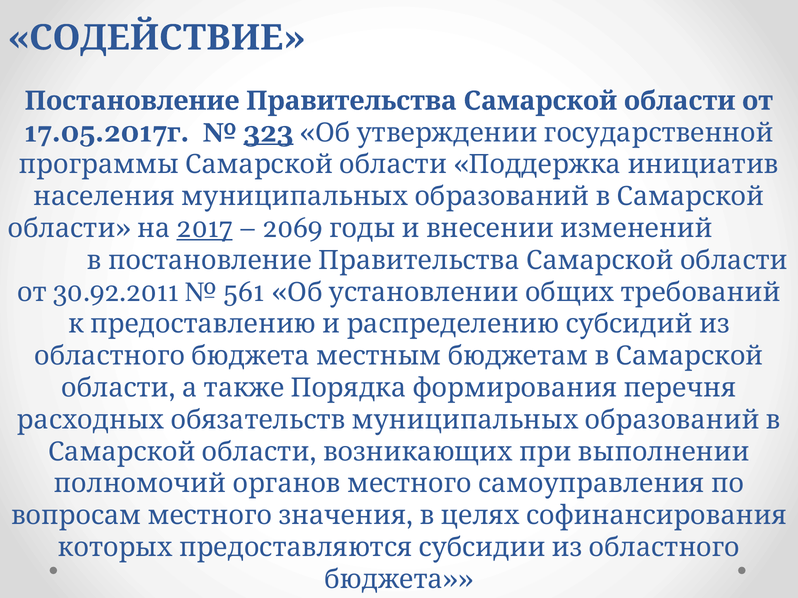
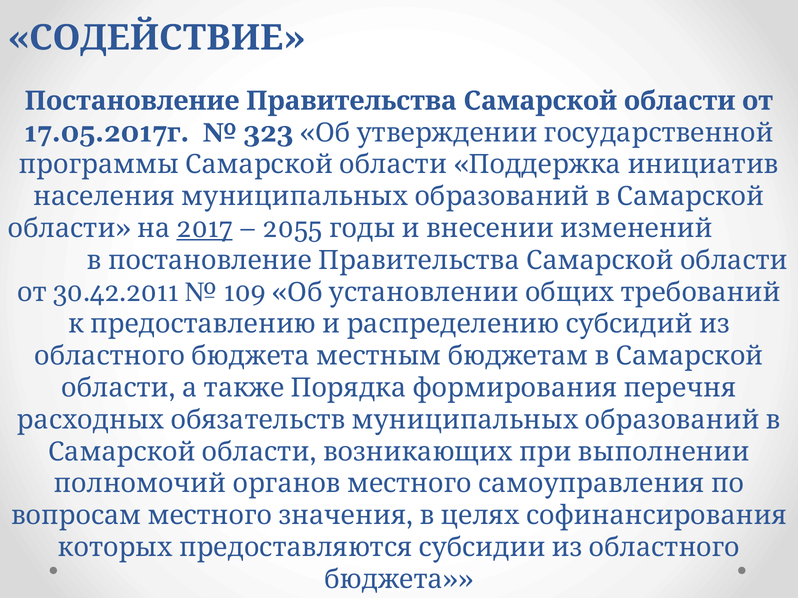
323 underline: present -> none (268, 133)
2069: 2069 -> 2055 (293, 229)
30.92.2011: 30.92.2011 -> 30.42.2011 (116, 293)
561: 561 -> 109 (245, 293)
